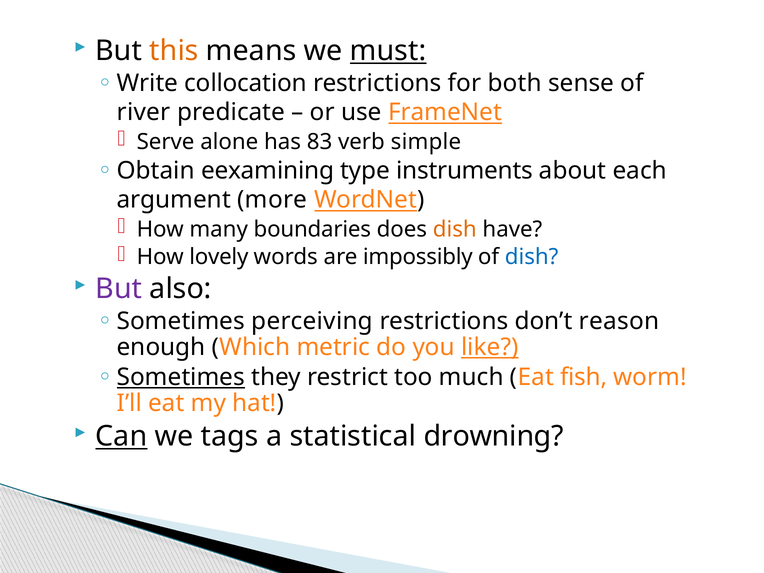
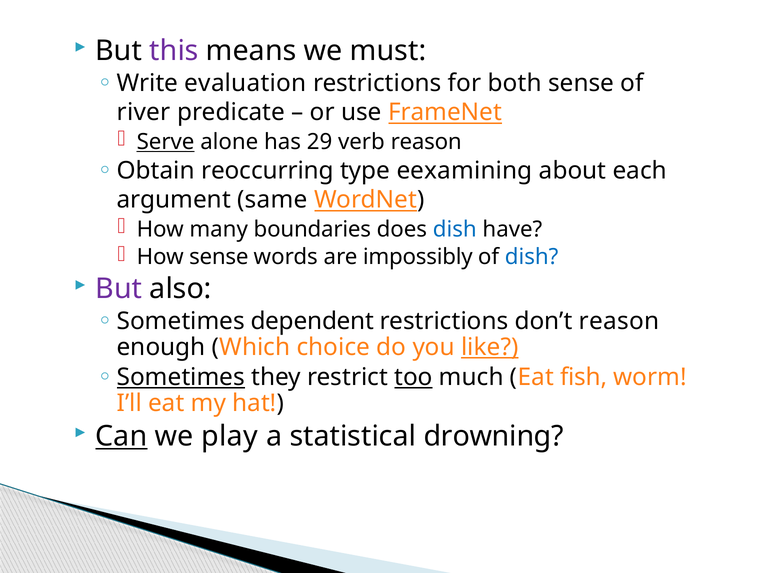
this colour: orange -> purple (174, 51)
must underline: present -> none (388, 51)
collocation: collocation -> evaluation (245, 83)
Serve underline: none -> present (166, 142)
83: 83 -> 29 (320, 142)
verb simple: simple -> reason (426, 142)
eexamining: eexamining -> reoccurring (267, 170)
instruments: instruments -> eexamining (465, 170)
more: more -> same (272, 200)
dish colour: orange -> blue (455, 229)
How lovely: lovely -> sense (219, 257)
perceiving: perceiving -> dependent (312, 321)
metric: metric -> choice (333, 347)
too underline: none -> present (413, 377)
tags: tags -> play (230, 436)
